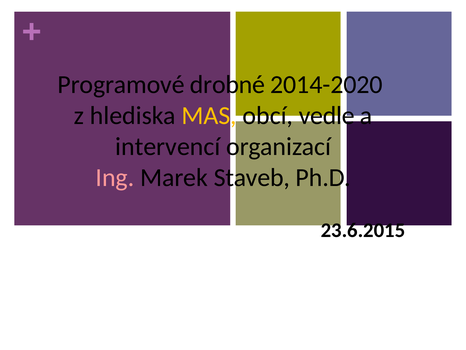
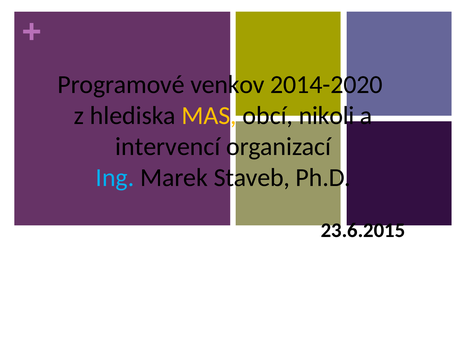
drobné: drobné -> venkov (227, 84)
vedle: vedle -> nikoli (327, 115)
Ing colour: pink -> light blue (115, 178)
